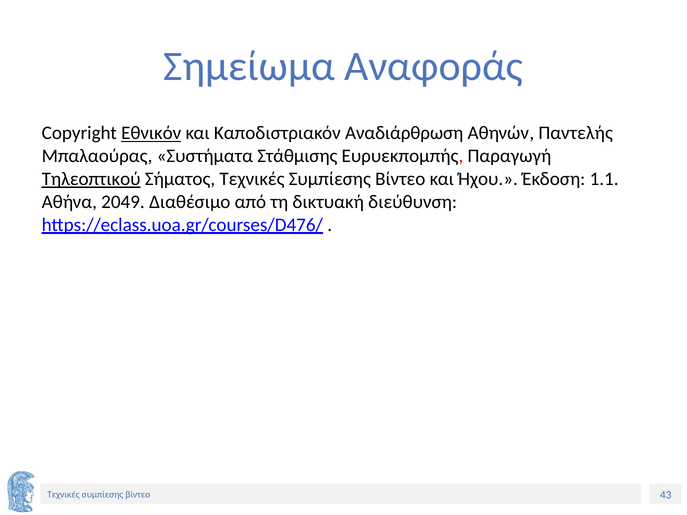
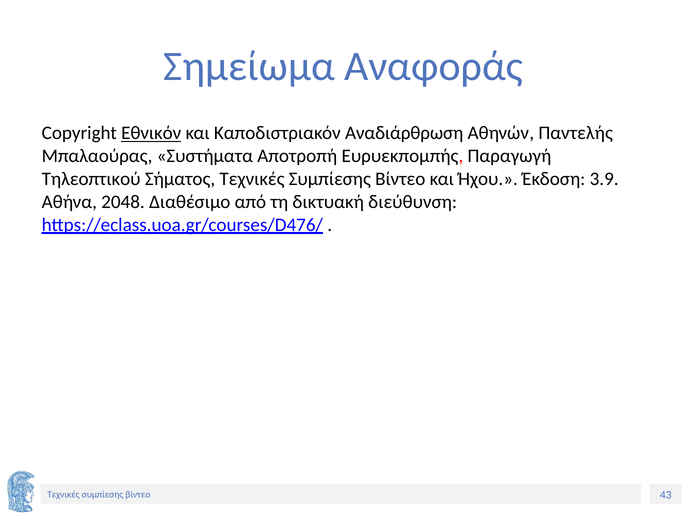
Στάθμισης: Στάθμισης -> Αποτροπή (297, 156)
Τηλεοπτικού underline: present -> none (91, 179)
1.1: 1.1 -> 3.9 (604, 179)
2049: 2049 -> 2048 (123, 202)
